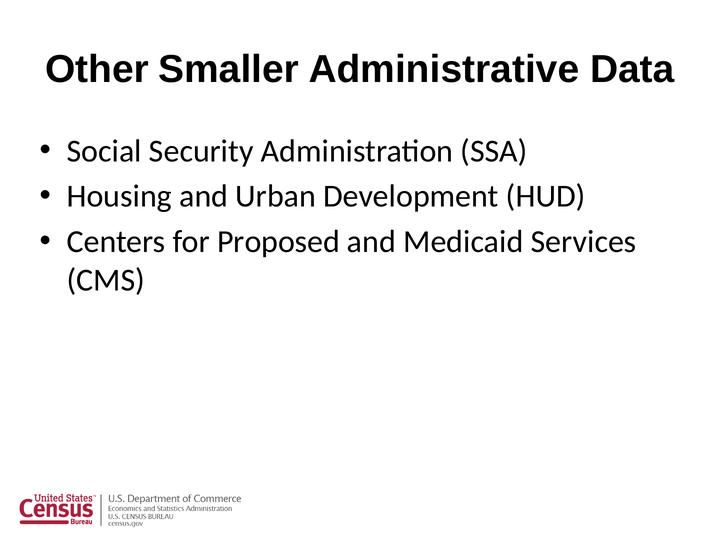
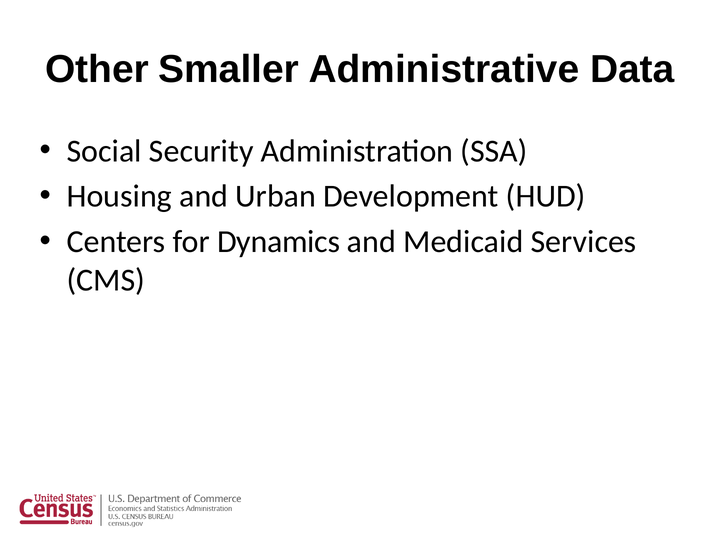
Proposed: Proposed -> Dynamics (279, 242)
